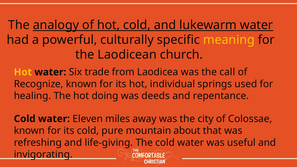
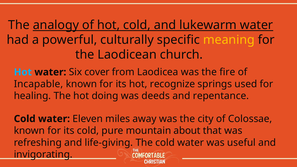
Hot colour: yellow -> light blue (23, 72)
trade: trade -> cover (97, 72)
call: call -> fire (227, 72)
Recognize: Recognize -> Incapable (39, 84)
individual: individual -> recognize (173, 84)
